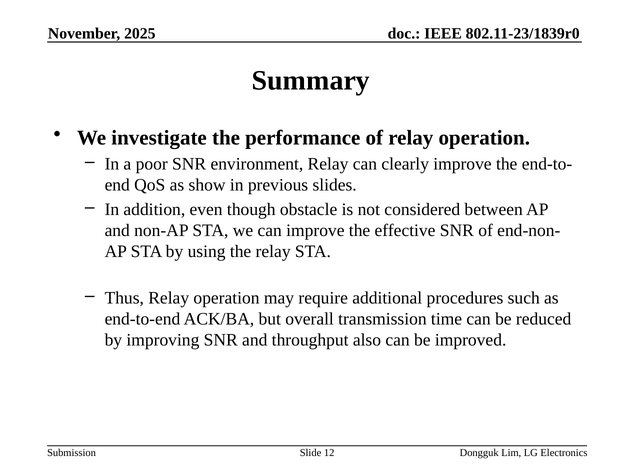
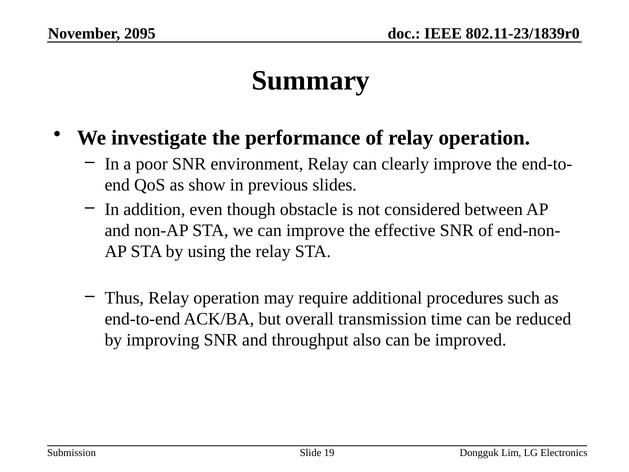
2025: 2025 -> 2095 (140, 34)
12: 12 -> 19 (329, 452)
